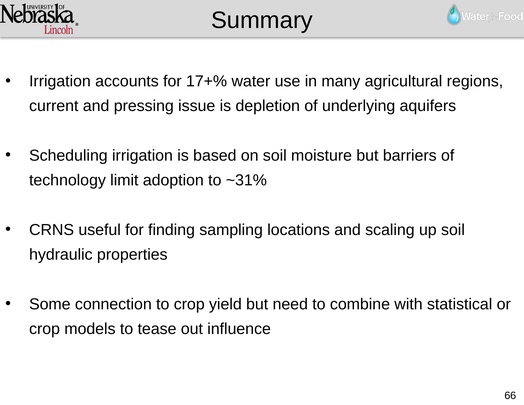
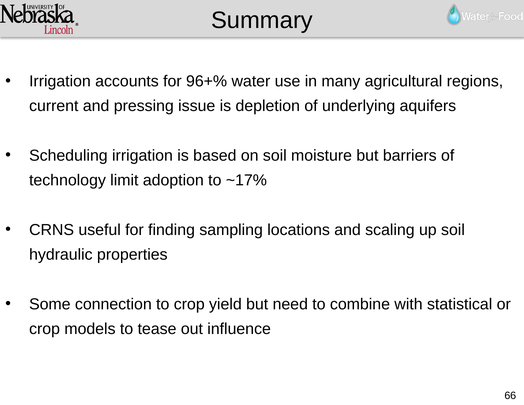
17+%: 17+% -> 96+% (207, 81)
~31%: ~31% -> ~17% (246, 180)
